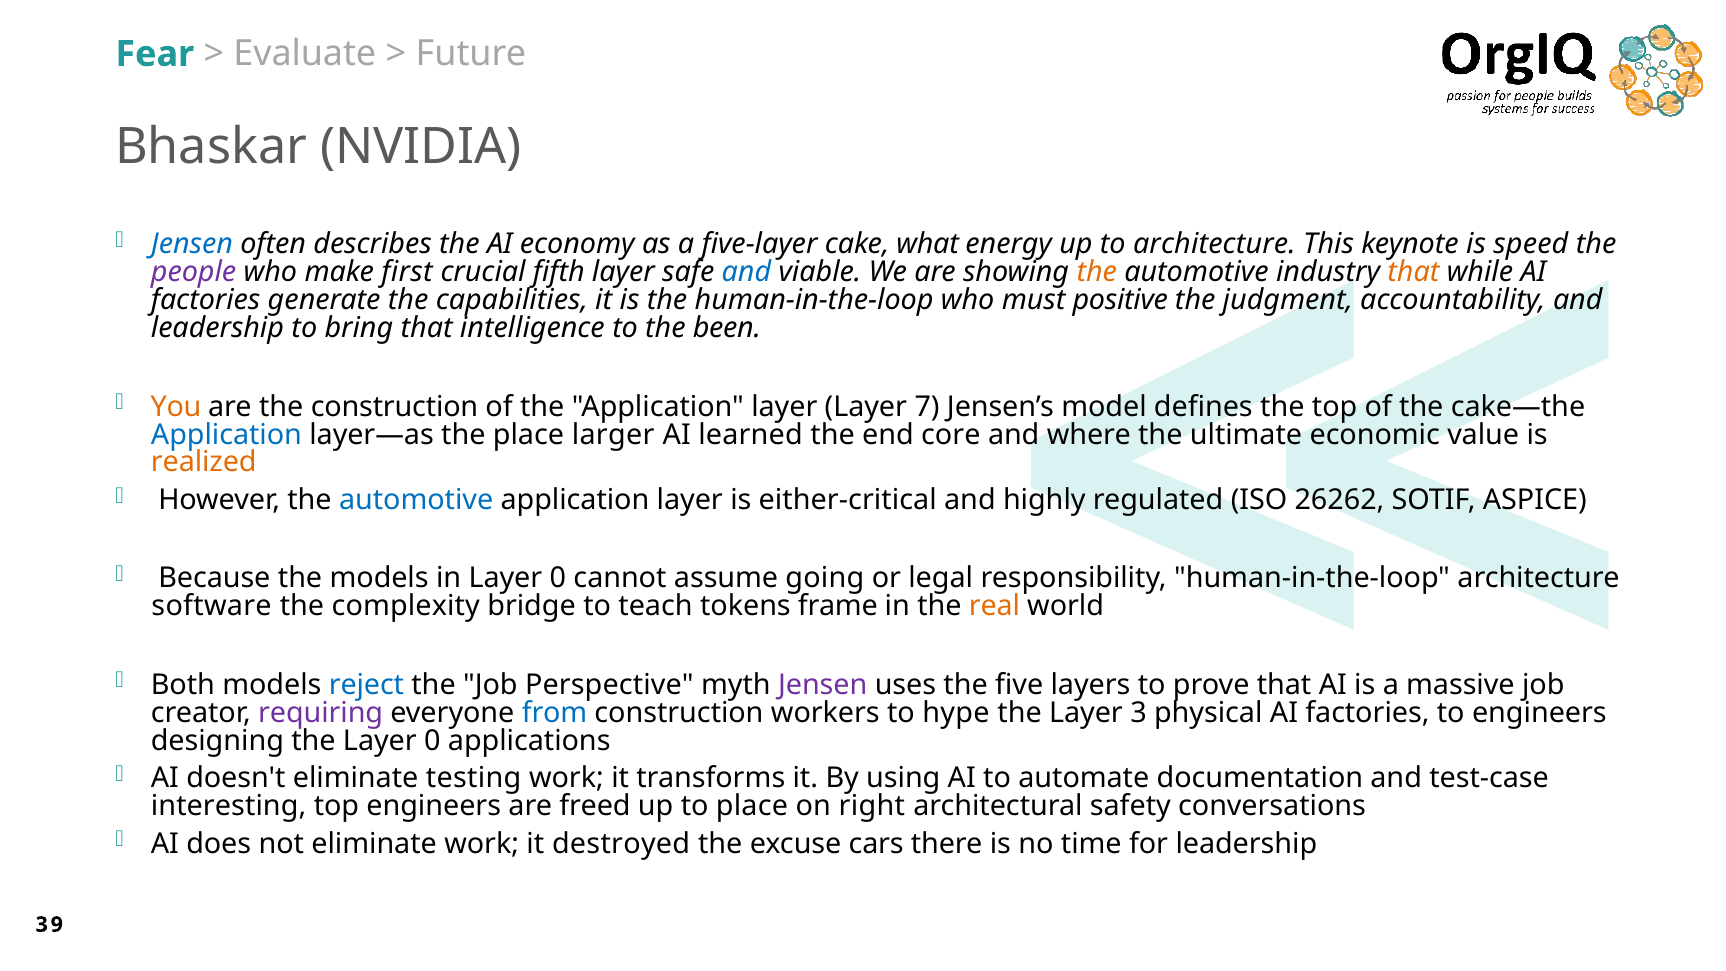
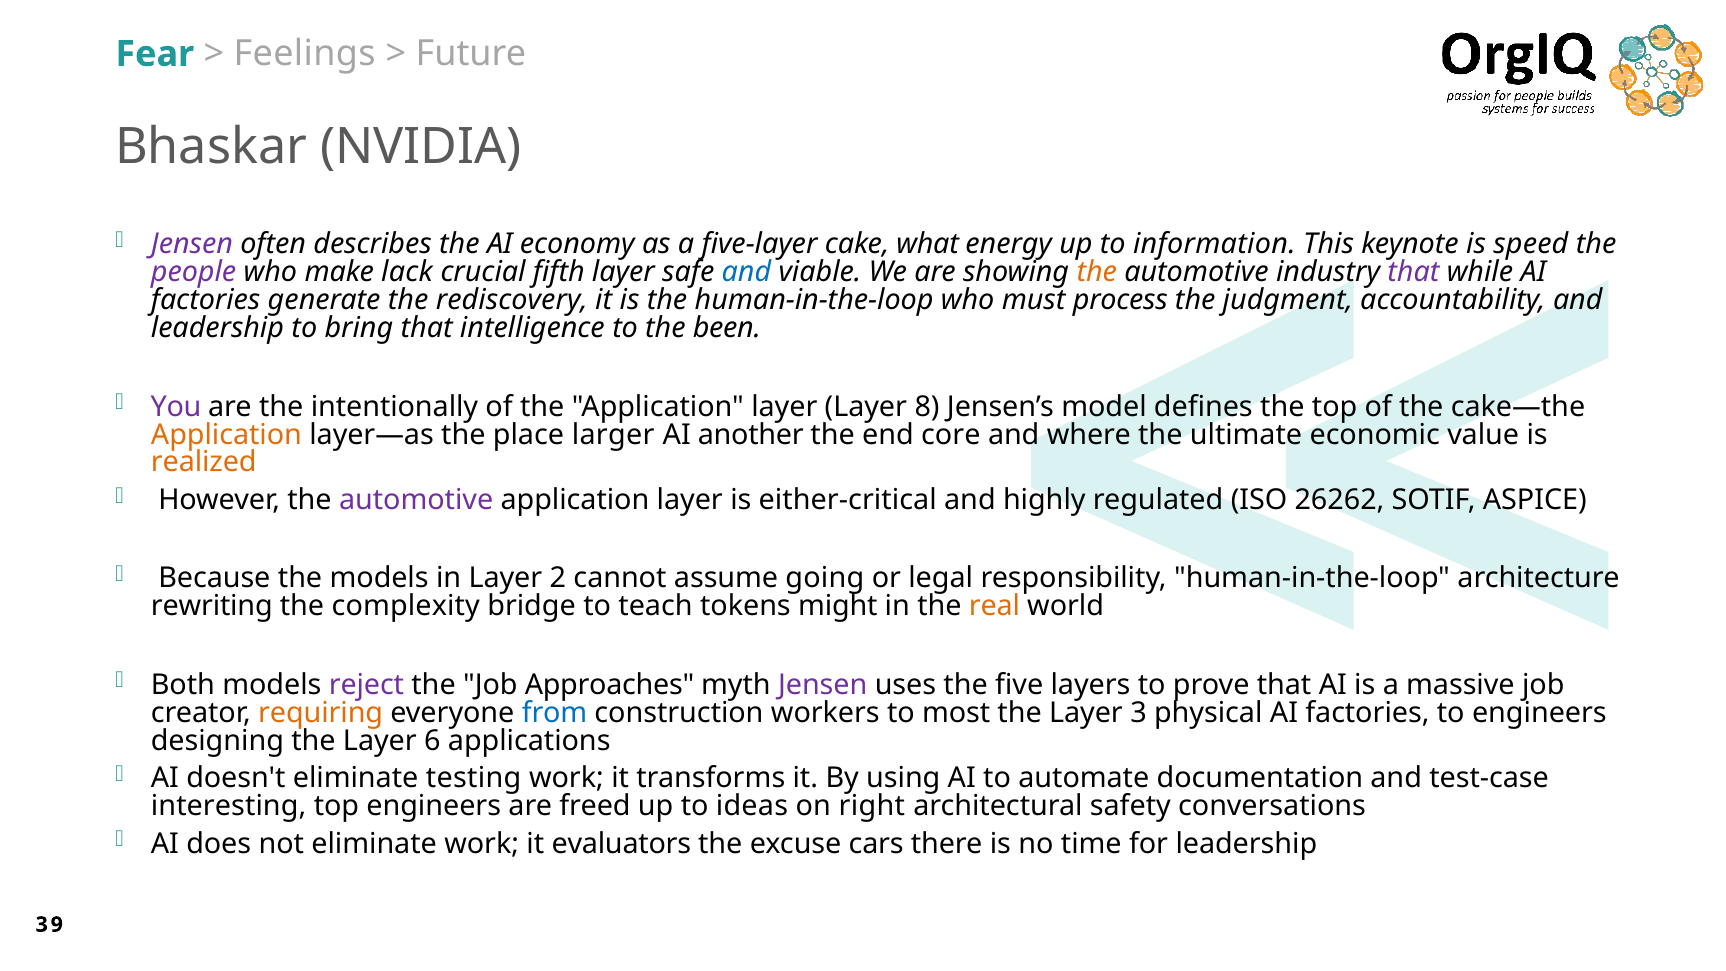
Evaluate: Evaluate -> Feelings (305, 54)
Jensen colour: blue -> purple (192, 244)
to architecture: architecture -> information (1214, 244)
first: first -> lack (407, 272)
that colour: orange -> purple (1413, 272)
capabilities: capabilities -> rediscovery (512, 300)
positive: positive -> process (1120, 300)
You colour: orange -> purple (176, 407)
the construction: construction -> intentionally (394, 407)
7: 7 -> 8 (927, 407)
Application colour: blue -> orange (226, 434)
learned: learned -> another (751, 434)
automotive colour: blue -> purple (416, 500)
in Layer 0: 0 -> 2 (558, 578)
software: software -> rewriting (212, 606)
frame: frame -> might (838, 606)
reject colour: blue -> purple (366, 685)
Perspective: Perspective -> Approaches (610, 685)
requiring colour: purple -> orange (321, 713)
hype: hype -> most (956, 713)
the Layer 0: 0 -> 6 (432, 740)
to place: place -> ideas (752, 806)
destroyed: destroyed -> evaluators (621, 844)
